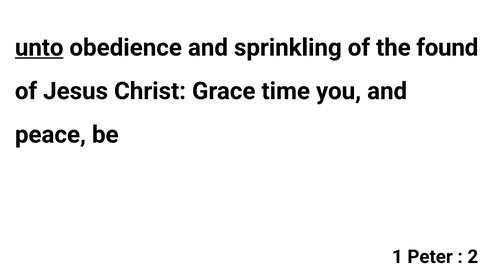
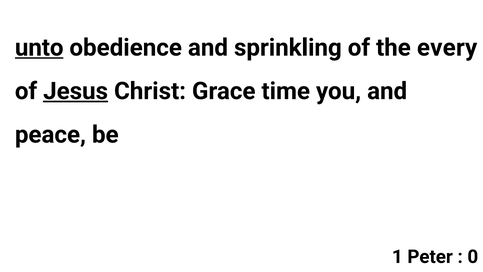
found: found -> every (447, 48)
Jesus underline: none -> present (76, 91)
2: 2 -> 0 (473, 256)
